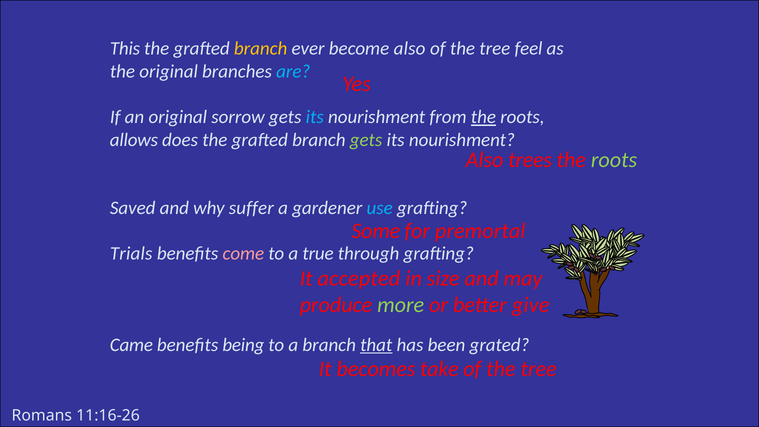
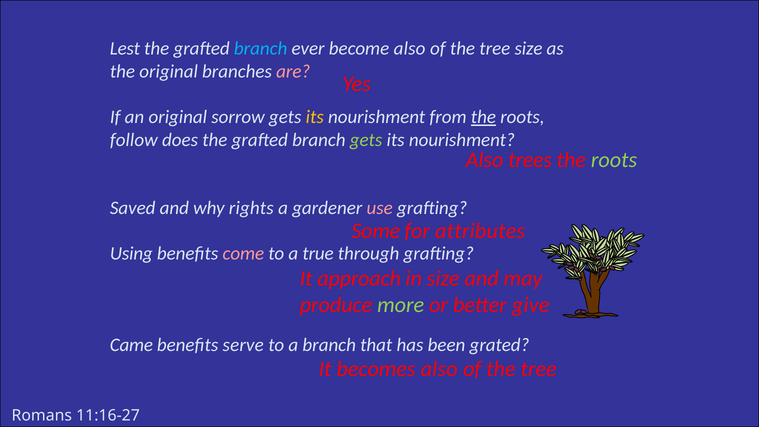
This: This -> Lest (125, 49)
branch colour: yellow -> light blue (261, 49)
tree feel: feel -> size (528, 49)
are colour: light blue -> pink (293, 71)
its colour: light blue -> yellow (315, 117)
allows: allows -> follow (134, 140)
suffer: suffer -> rights (251, 208)
use colour: light blue -> pink (380, 208)
premortal: premortal -> attributes (480, 231)
Trials: Trials -> Using (131, 254)
accepted: accepted -> approach (359, 279)
being: being -> serve (243, 345)
that underline: present -> none (376, 345)
becomes take: take -> also (439, 369)
11:16-26: 11:16-26 -> 11:16-27 (108, 415)
